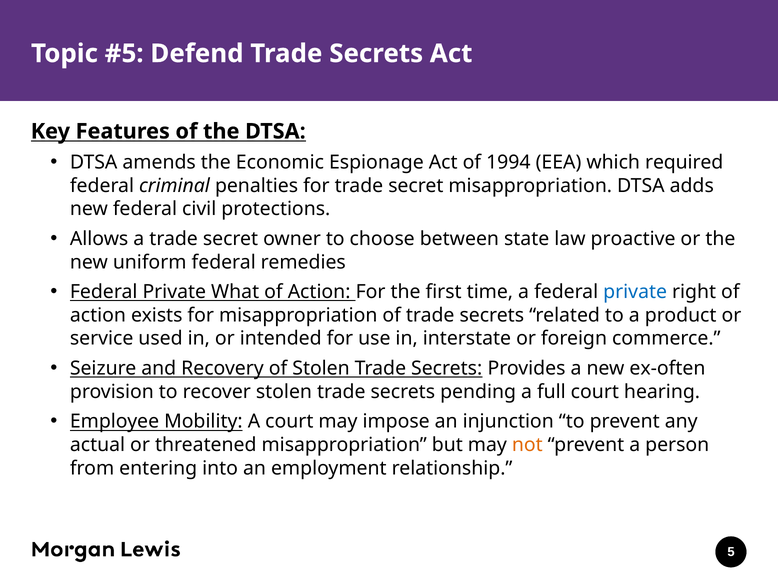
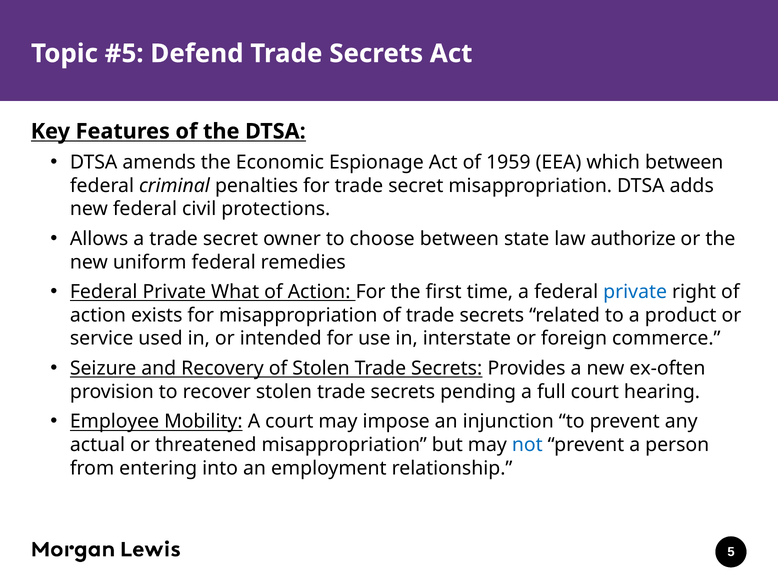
1994: 1994 -> 1959 (508, 162)
which required: required -> between (684, 162)
proactive: proactive -> authorize (633, 239)
not colour: orange -> blue (527, 445)
